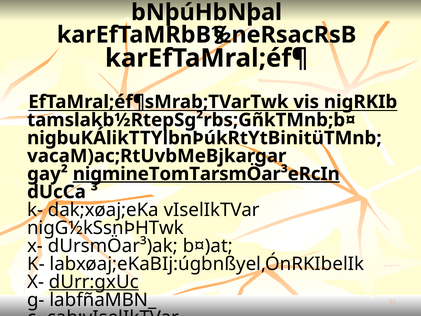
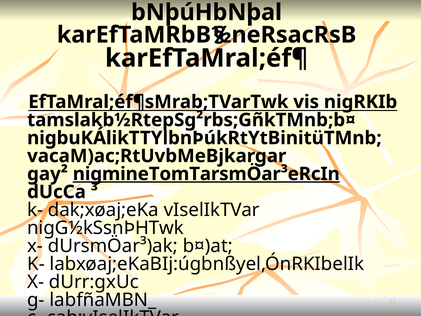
dUrr:gxUc underline: present -> none (94, 282)
